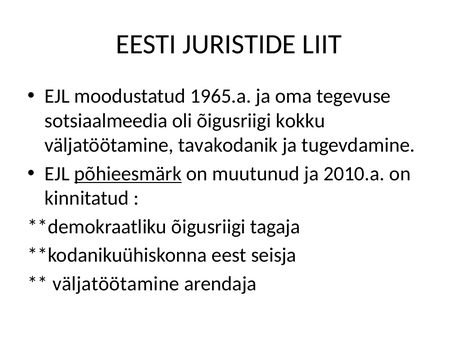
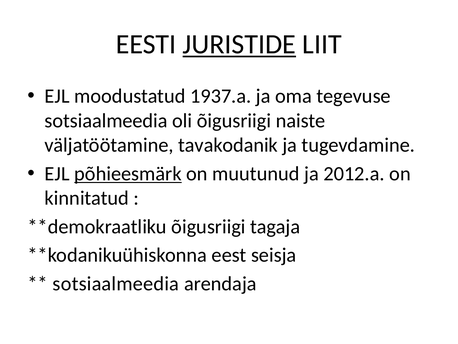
JURISTIDE underline: none -> present (239, 44)
1965.a: 1965.a -> 1937.a (221, 96)
kokku: kokku -> naiste (301, 121)
2010.a: 2010.a -> 2012.a (354, 173)
väljatöötamine: väljatöötamine -> sotsiaalmeedia (116, 283)
